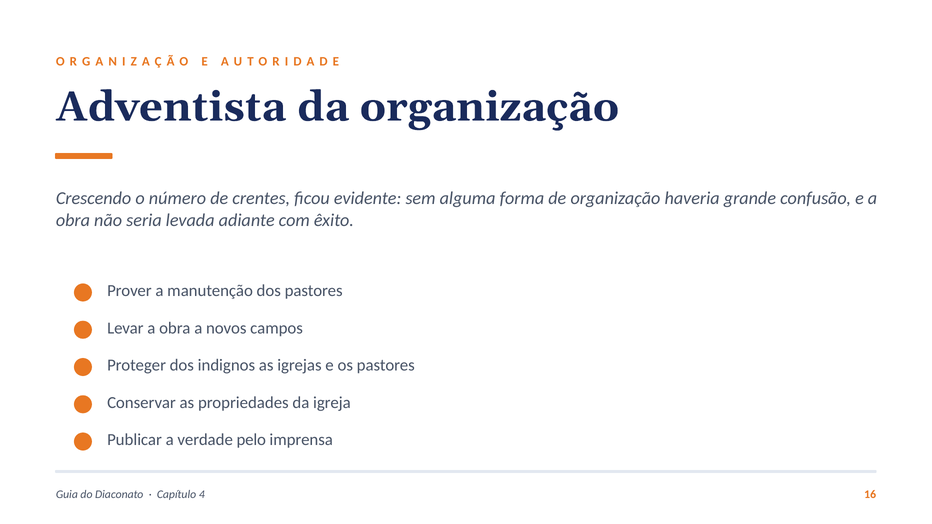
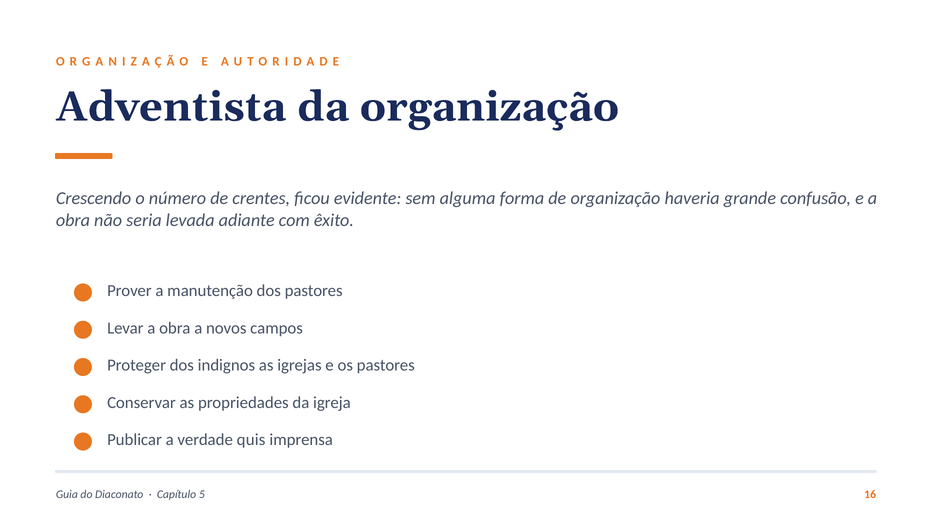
pelo: pelo -> quis (251, 440)
4: 4 -> 5 (202, 495)
